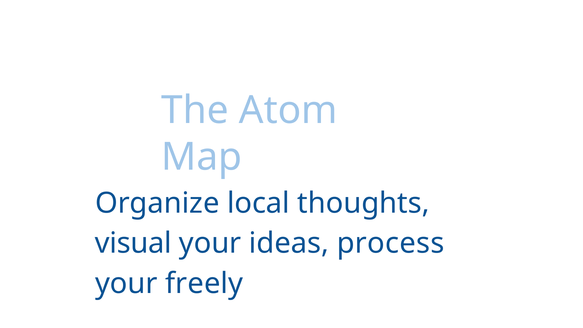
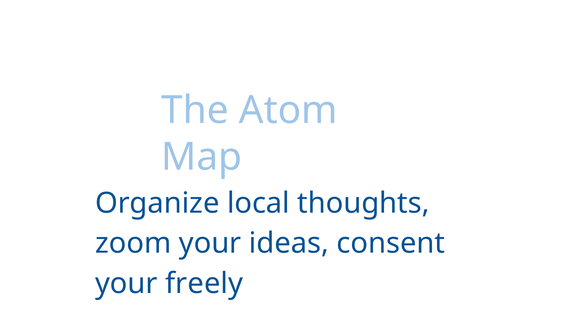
visual: visual -> zoom (133, 243)
process: process -> consent (391, 243)
